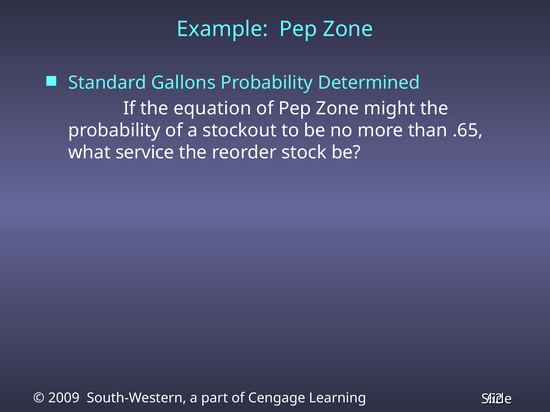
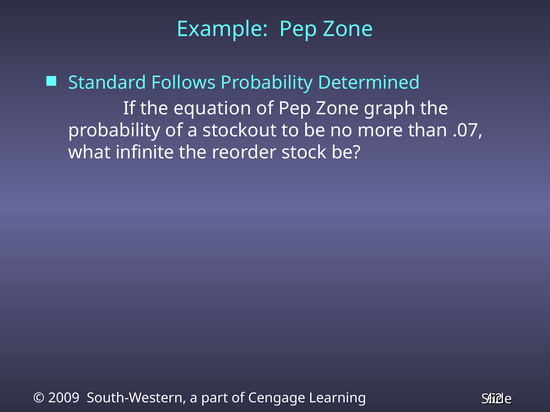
Gallons: Gallons -> Follows (183, 83)
might: might -> graph (390, 109)
.65: .65 -> .07 (468, 131)
service: service -> infinite (145, 153)
